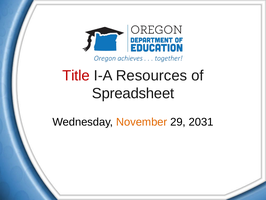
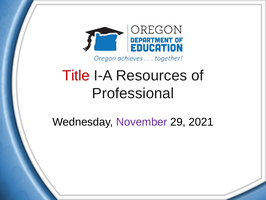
Spreadsheet: Spreadsheet -> Professional (133, 93)
November colour: orange -> purple (142, 122)
2031: 2031 -> 2021 (201, 122)
